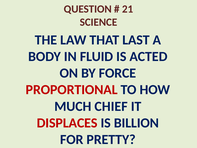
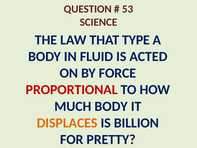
21: 21 -> 53 (128, 9)
LAST: LAST -> TYPE (136, 40)
MUCH CHIEF: CHIEF -> BODY (111, 106)
DISPLACES colour: red -> orange (67, 123)
